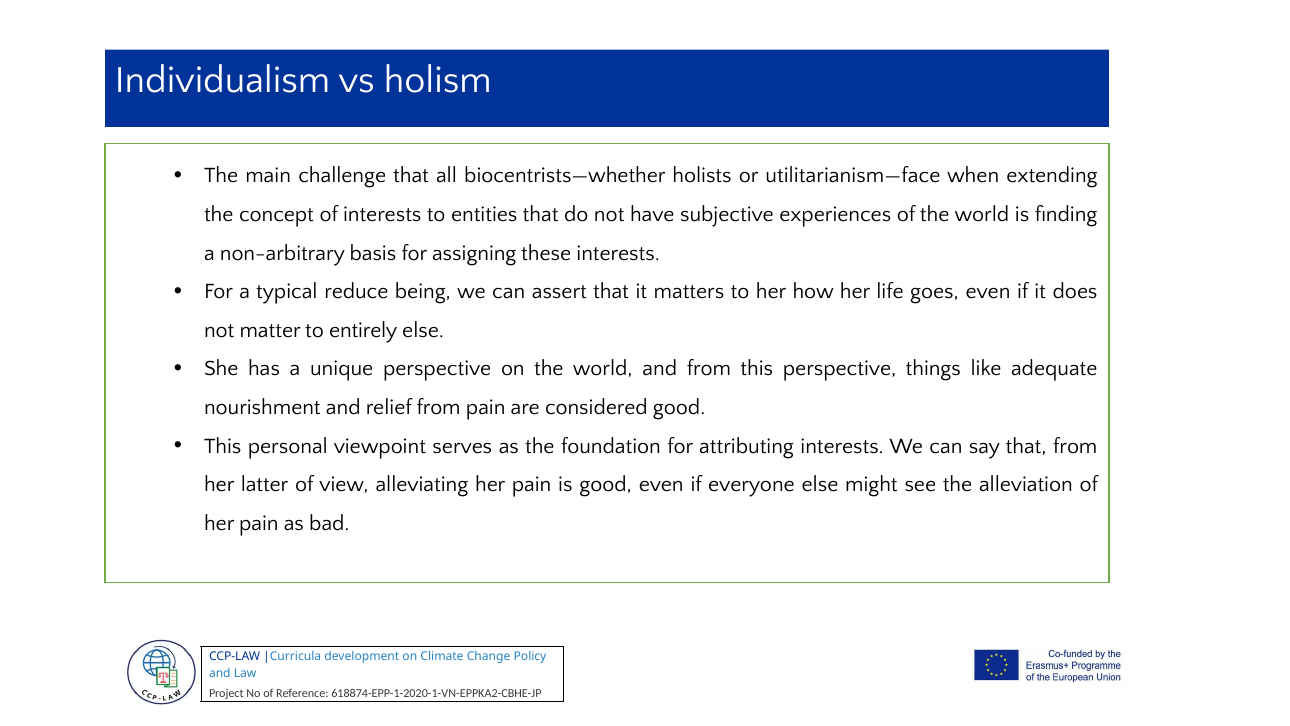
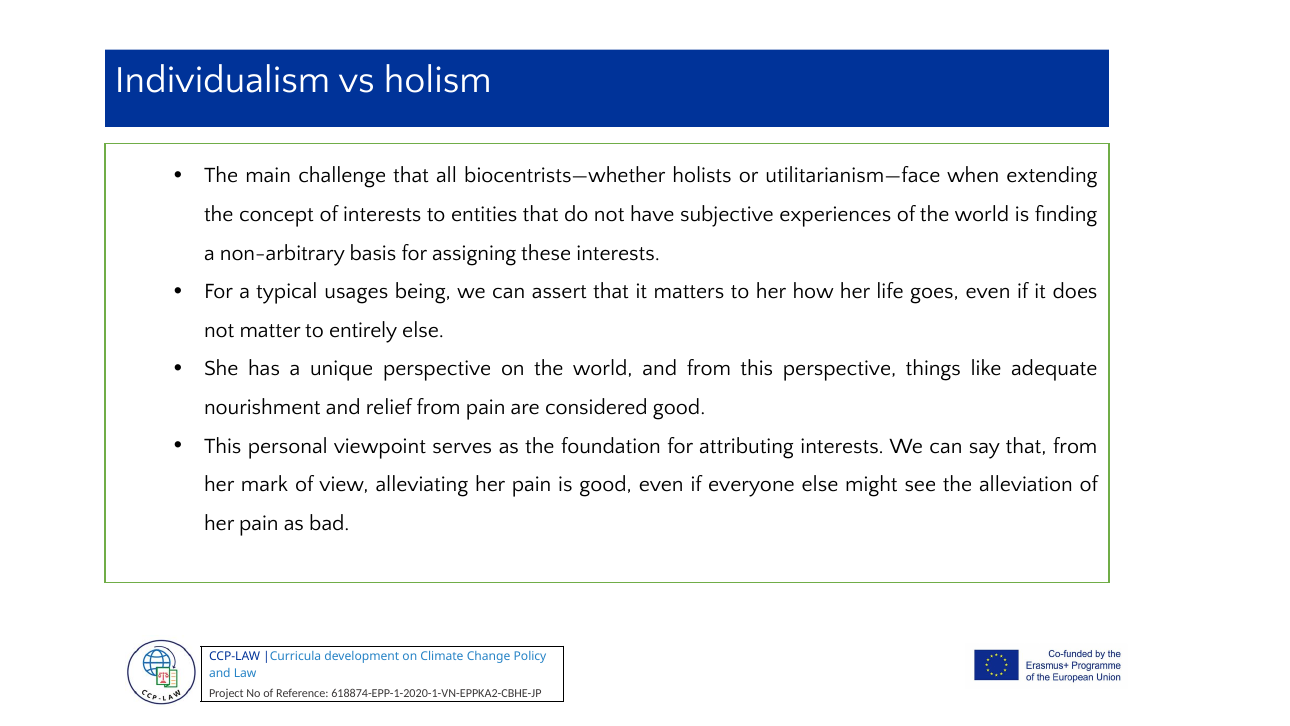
reduce: reduce -> usages (356, 291)
latter: latter -> mark (264, 485)
